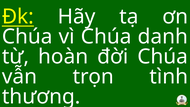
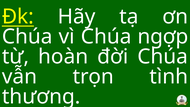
danh: danh -> ngợp (163, 37)
